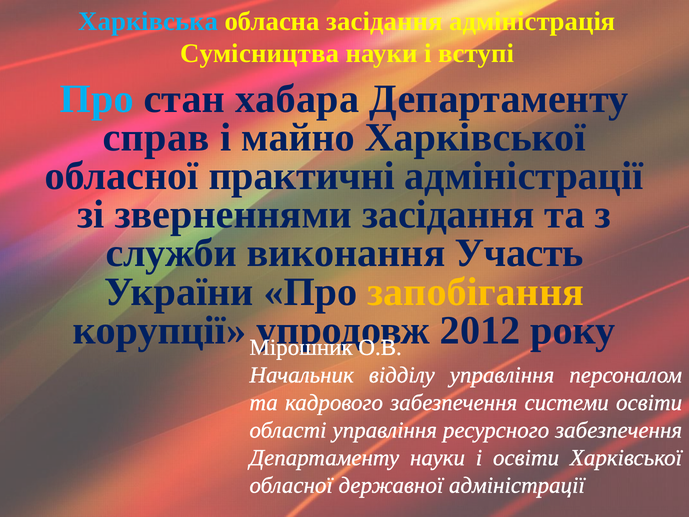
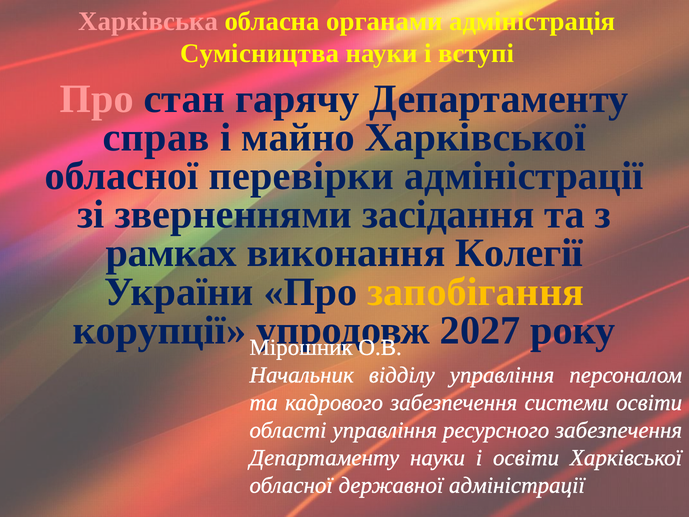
Харківська colour: light blue -> pink (148, 21)
обласна засідання: засідання -> органами (385, 21)
Про colour: light blue -> pink (97, 99)
хабара: хабара -> гарячу (297, 99)
практичні: практичні -> перевірки (301, 176)
служби: служби -> рамках (171, 253)
Участь: Участь -> Колегії (519, 253)
2012: 2012 -> 2027 (480, 330)
